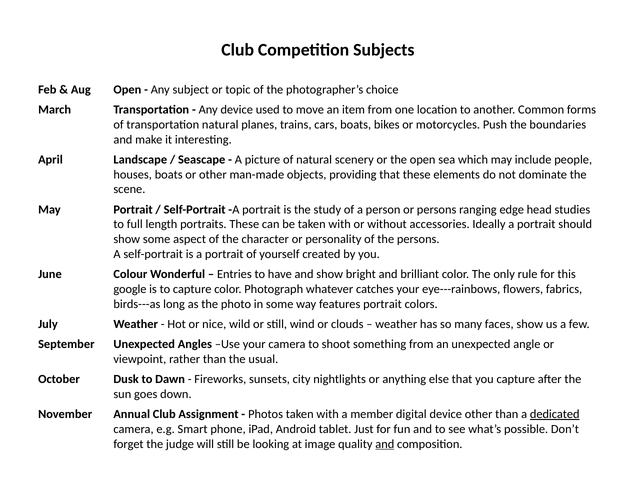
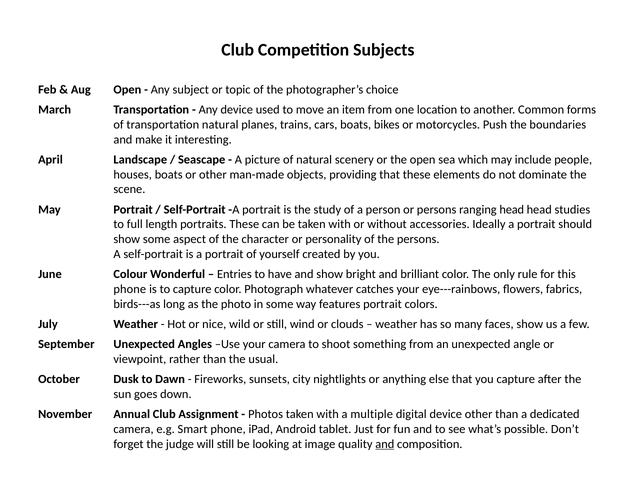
ranging edge: edge -> head (512, 210)
google: google -> phone (130, 289)
member: member -> multiple (372, 414)
dedicated underline: present -> none (555, 414)
